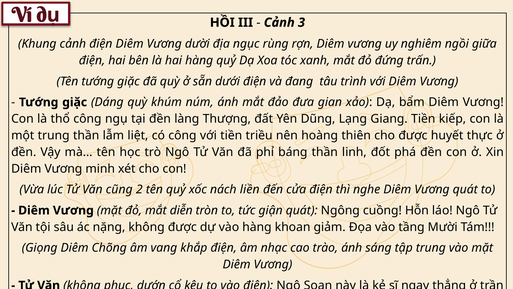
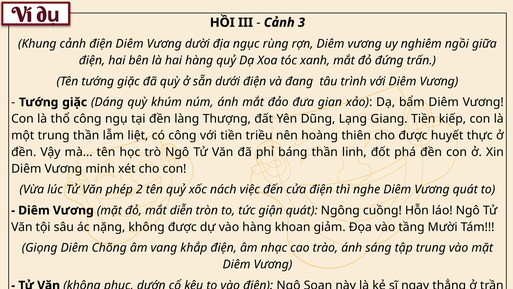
cũng: cũng -> phép (119, 189)
liền: liền -> việc (250, 189)
